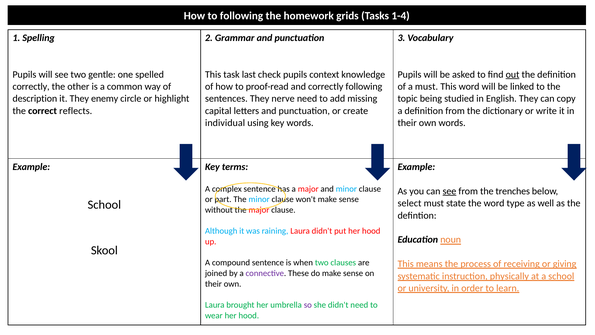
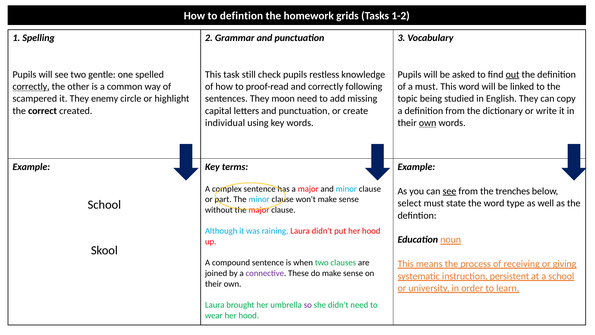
to following: following -> defintion (241, 16)
1-4: 1-4 -> 1-2 (401, 16)
last: last -> still (249, 74)
context: context -> restless (324, 74)
correctly underline: none -> present (31, 86)
description: description -> scampered (35, 99)
nerve: nerve -> moon (283, 99)
reflects: reflects -> created (76, 111)
own underline: none -> present (428, 123)
physically: physically -> persistent (509, 276)
